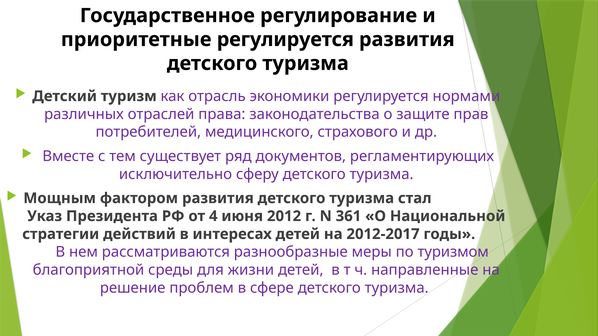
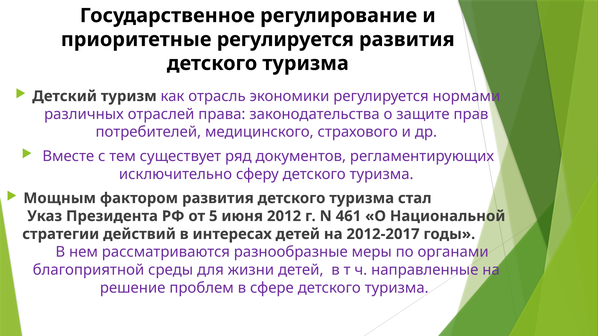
4: 4 -> 5 (213, 216)
361: 361 -> 461 (348, 216)
туризмом: туризмом -> органами (453, 252)
